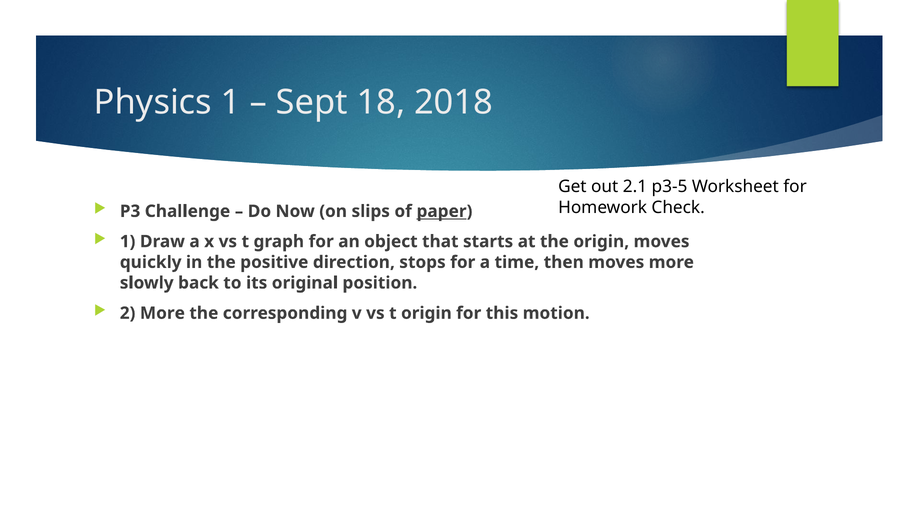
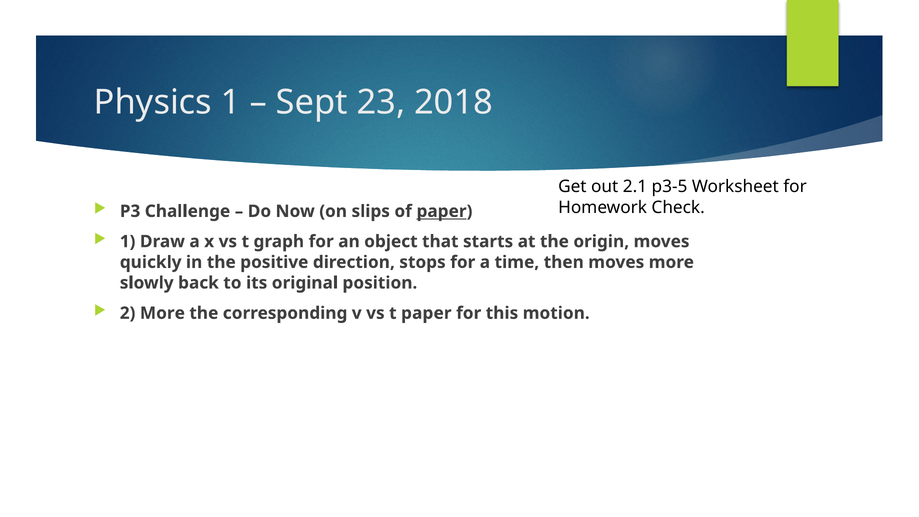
18: 18 -> 23 (381, 102)
t origin: origin -> paper (426, 313)
